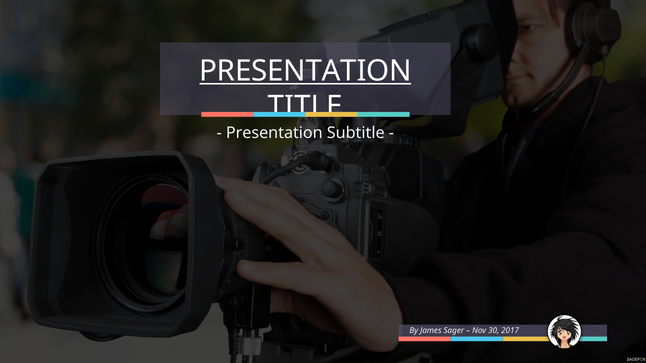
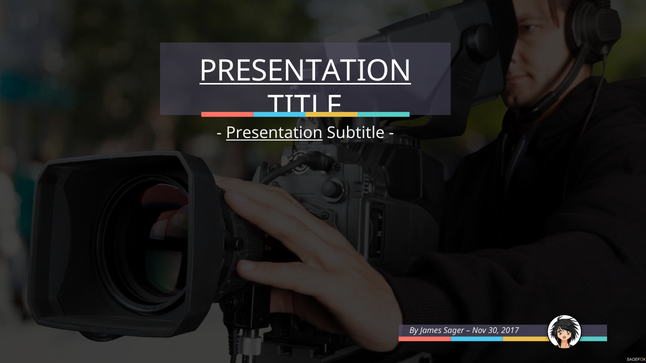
Presentation underline: none -> present (274, 133)
